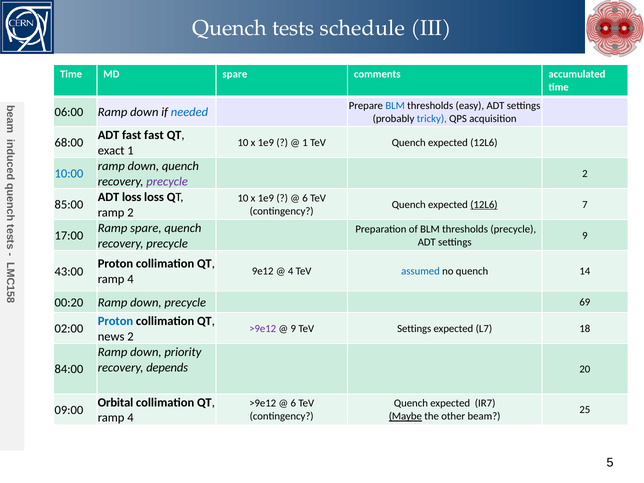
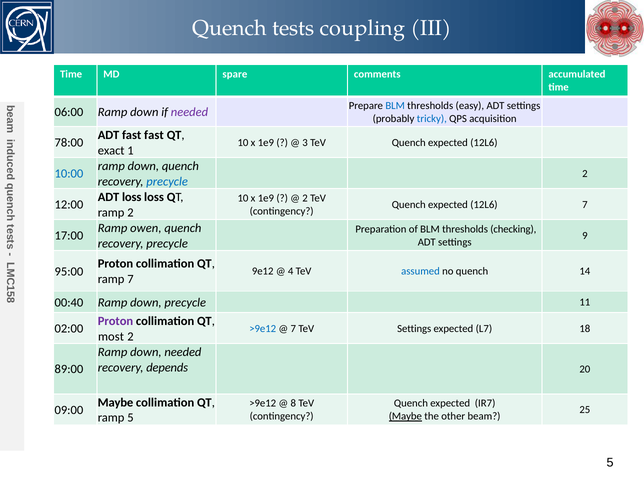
schedule: schedule -> coupling (362, 28)
needed colour: blue -> purple (189, 112)
68:00: 68:00 -> 78:00 (69, 143)
1: 1 -> 3 (305, 143)
precycle colour: purple -> blue (167, 181)
6: 6 -> 2 (305, 198)
85:00: 85:00 -> 12:00 (69, 205)
12L6 underline: present -> none (484, 205)
Ramp spare: spare -> owen (146, 228)
thresholds precycle: precycle -> checking (513, 229)
43:00: 43:00 -> 95:00 (69, 271)
4: 4 -> 7 (130, 279)
00:20: 00:20 -> 00:40 (69, 302)
69: 69 -> 11 (585, 302)
Proton colour: blue -> purple (115, 321)
>9e12 colour: purple -> blue (263, 329)
9: 9 -> 7 (293, 329)
news: news -> most (111, 336)
down priority: priority -> needed (183, 352)
84:00: 84:00 -> 89:00 (69, 369)
Orbital: Orbital -> Maybe (116, 403)
6: 6 -> 8 (293, 403)
4: 4 -> 5 (130, 418)
